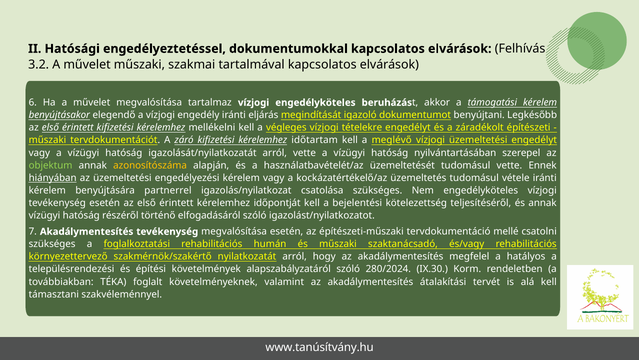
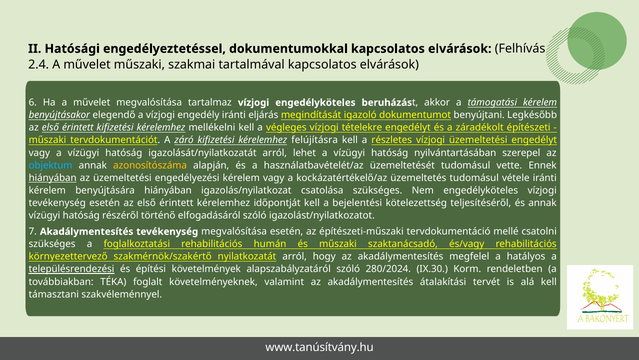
3.2: 3.2 -> 2.4 (39, 65)
időtartam: időtartam -> felújításra (315, 140)
meglévő: meglévő -> részletes (392, 140)
arról vette: vette -> lehet (305, 153)
objektum colour: light green -> light blue (51, 165)
benyújtására partnerrel: partnerrel -> hiányában (168, 190)
településrendezési underline: none -> present (72, 269)
